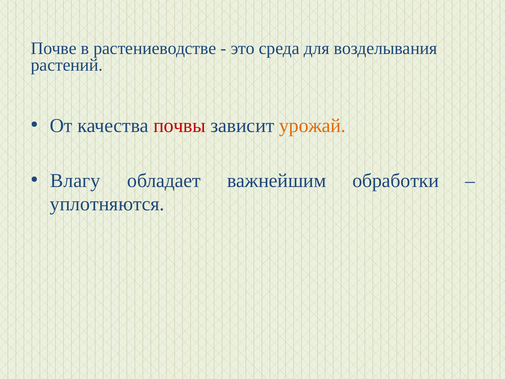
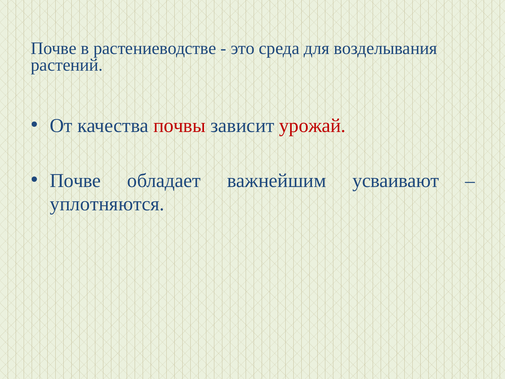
урожай colour: orange -> red (313, 125)
Влагу: Влагу -> Почве (75, 180)
обработки: обработки -> усваивают (396, 180)
